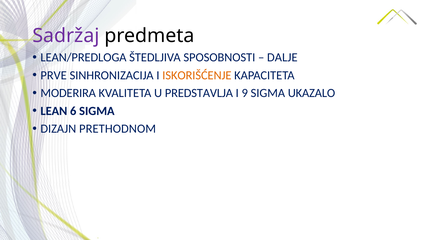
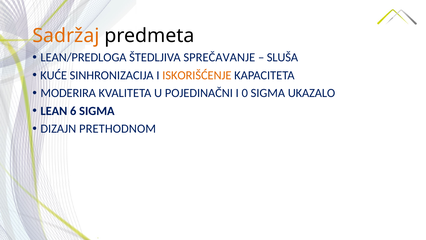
Sadržaj colour: purple -> orange (66, 36)
SPOSOBNOSTI: SPOSOBNOSTI -> SPREČAVANJE (219, 57)
DALJE: DALJE -> SLUŠA (282, 57)
PRVE: PRVE -> KUĆE (54, 75)
PREDSTAVLJA: PREDSTAVLJA -> POJEDINAČNI (199, 93)
9: 9 -> 0 (245, 93)
